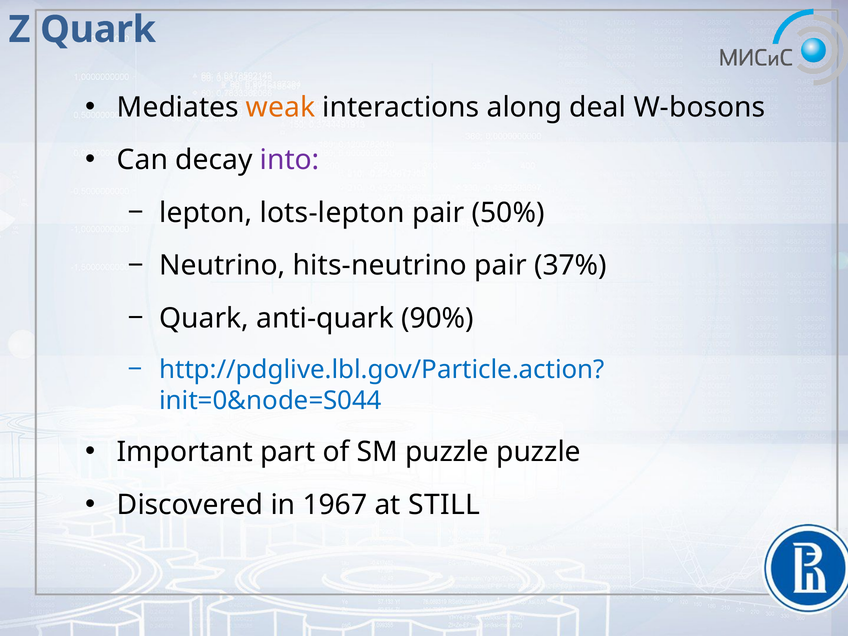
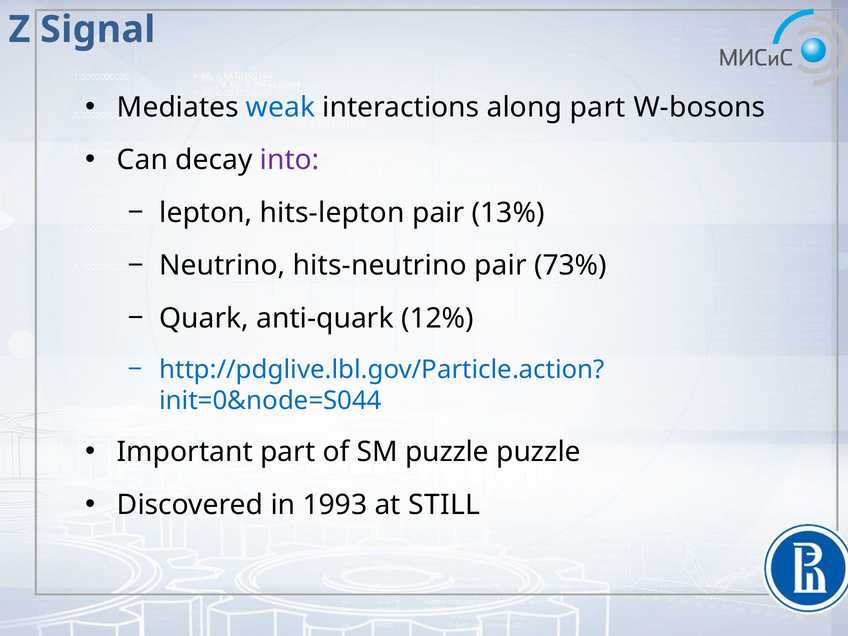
Z Quark: Quark -> Signal (98, 30)
weak colour: orange -> blue (281, 107)
along deal: deal -> part (598, 107)
lots-lepton: lots-lepton -> hits-lepton (332, 213)
50%: 50% -> 13% (508, 213)
37%: 37% -> 73% (570, 266)
90%: 90% -> 12% (437, 318)
1967: 1967 -> 1993 (335, 505)
